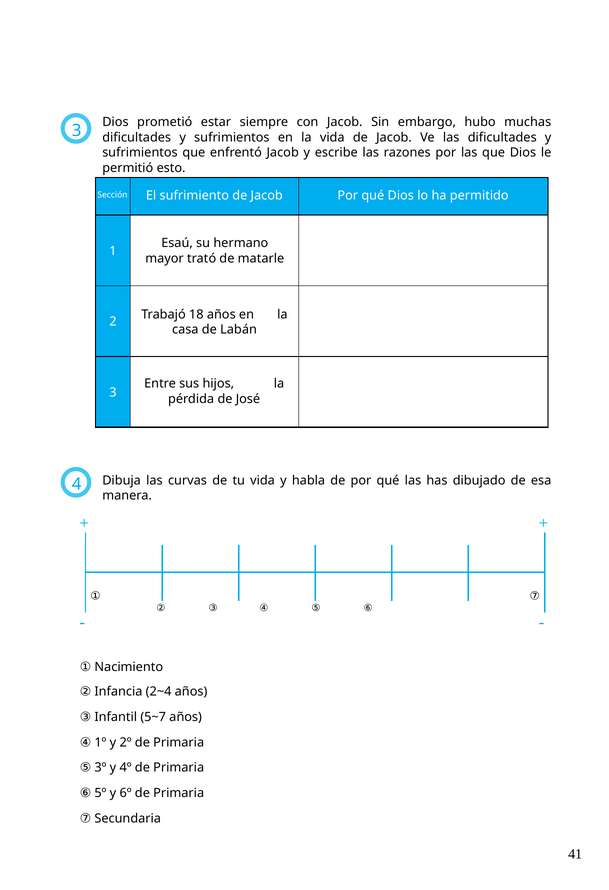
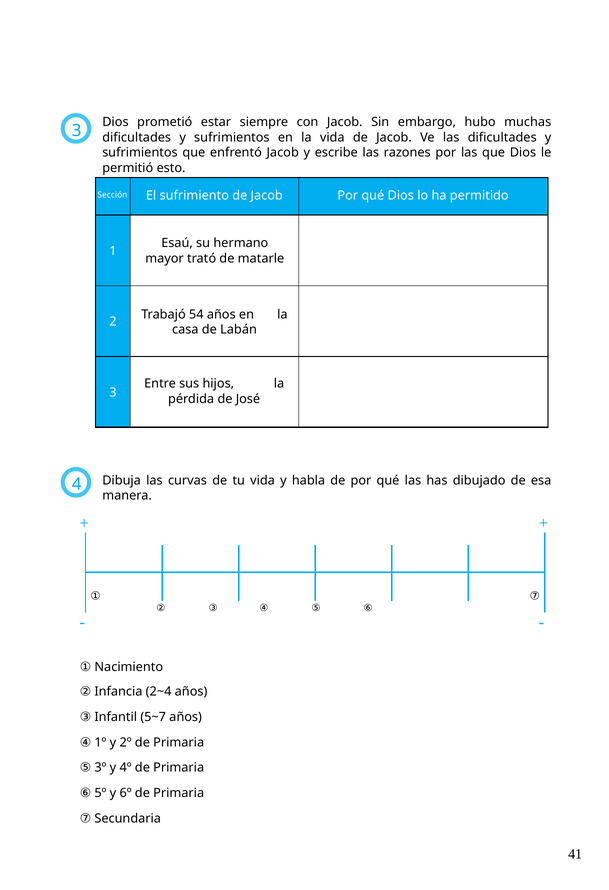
18: 18 -> 54 (196, 314)
